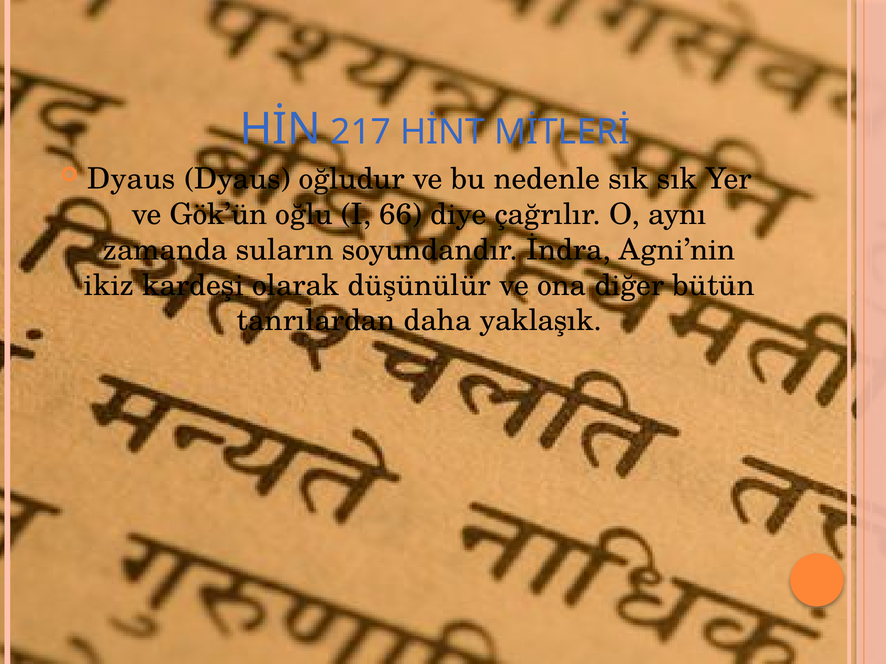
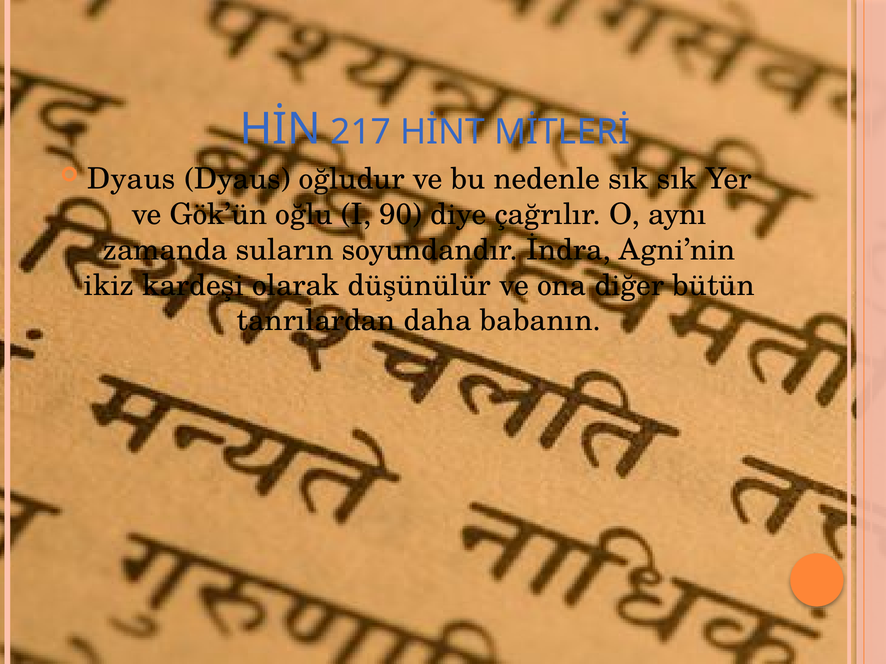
66: 66 -> 90 (401, 215)
yaklaşık: yaklaşık -> babanın (540, 321)
